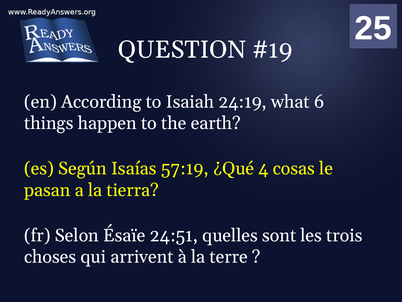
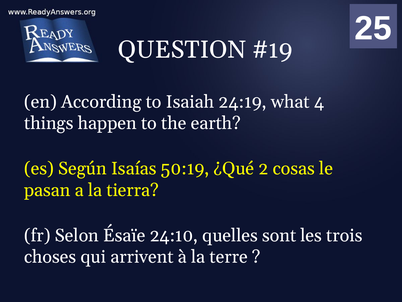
6: 6 -> 4 (319, 102)
57:19: 57:19 -> 50:19 (185, 168)
4: 4 -> 2 (264, 168)
24:51: 24:51 -> 24:10 (174, 235)
